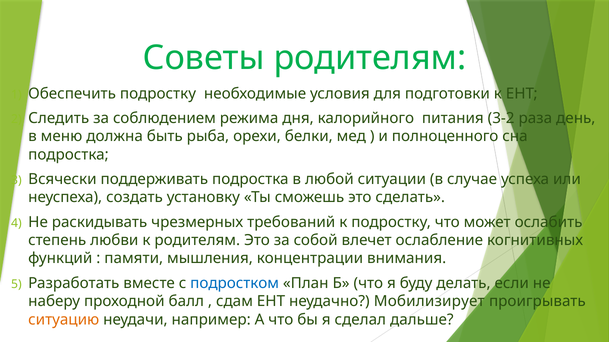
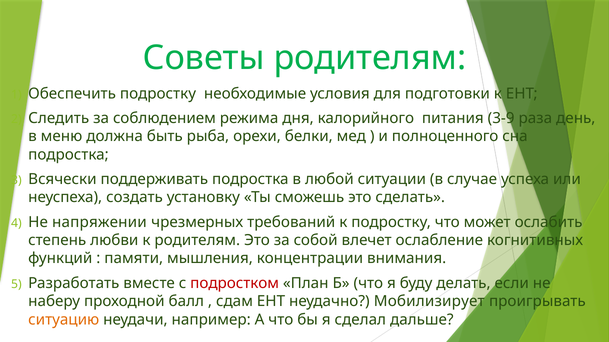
3-2: 3-2 -> 3-9 (501, 118)
раскидывать: раскидывать -> напряжении (99, 222)
подростком colour: blue -> red (235, 284)
